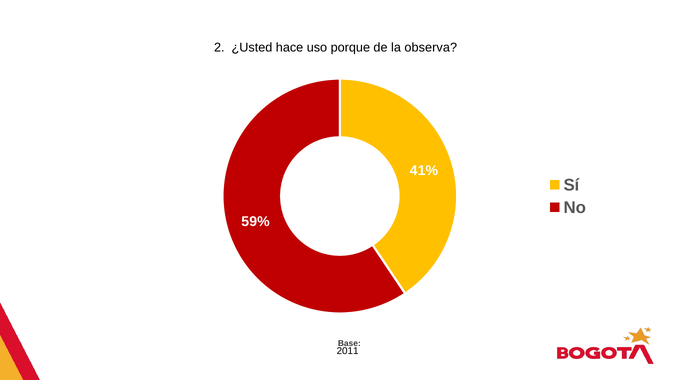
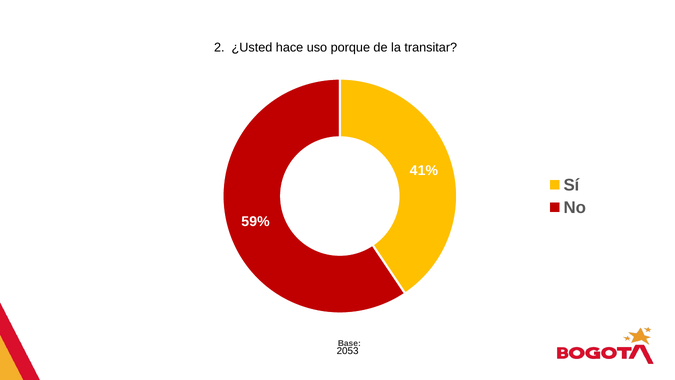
observa: observa -> transitar (431, 48)
2011: 2011 -> 2053 (348, 351)
